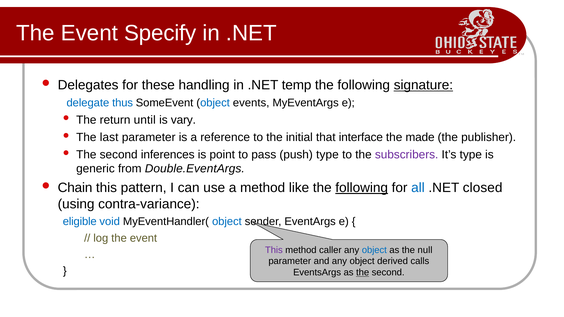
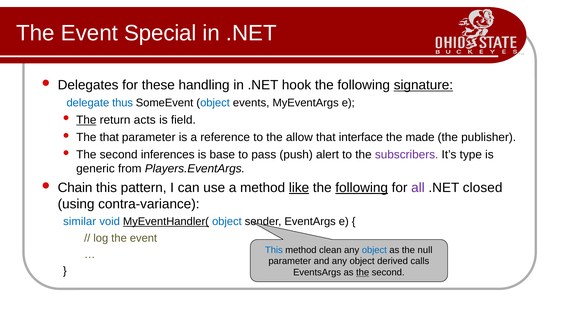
Specify: Specify -> Special (160, 33)
temp: temp -> hook (297, 85)
The underline: none -> present (86, 120)
until: until -> acts (145, 120)
vary: vary -> field (183, 120)
The last: last -> that (109, 137)
initial: initial -> allow (299, 137)
point: point -> base (222, 155)
push type: type -> alert (327, 155)
Double.EventArgs: Double.EventArgs -> Players.EventArgs (195, 169)
like underline: none -> present (299, 188)
all colour: blue -> purple (418, 188)
eligible: eligible -> similar (80, 222)
MyEventHandler( underline: none -> present (166, 222)
This colour: purple -> blue (274, 250)
caller: caller -> clean (330, 250)
